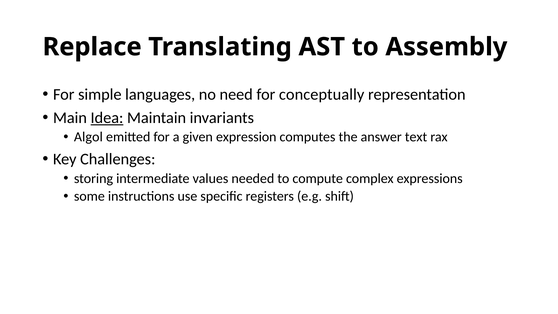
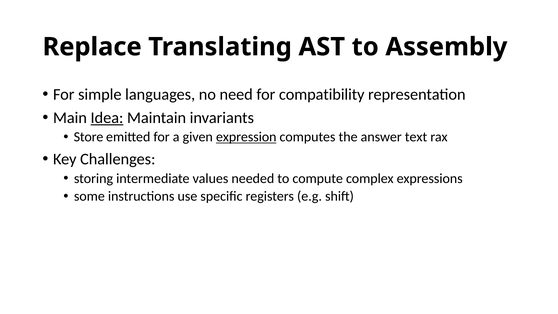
conceptually: conceptually -> compatibility (322, 94)
Algol: Algol -> Store (89, 137)
expression underline: none -> present (246, 137)
